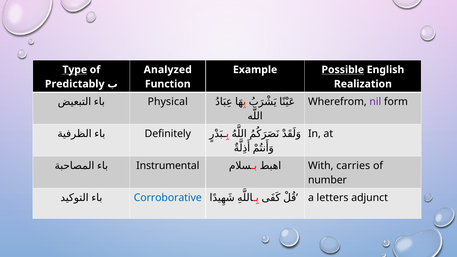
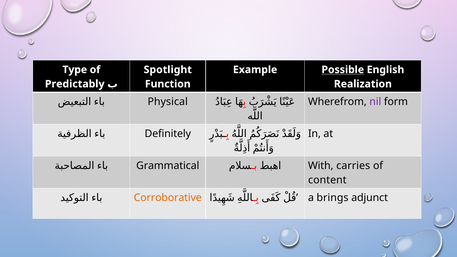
Type underline: present -> none (75, 70)
Analyzed: Analyzed -> Spotlight (168, 70)
Instrumental: Instrumental -> Grammatical (168, 166)
number: number -> content (327, 180)
letters: letters -> brings (333, 198)
Corroborative colour: blue -> orange (168, 198)
